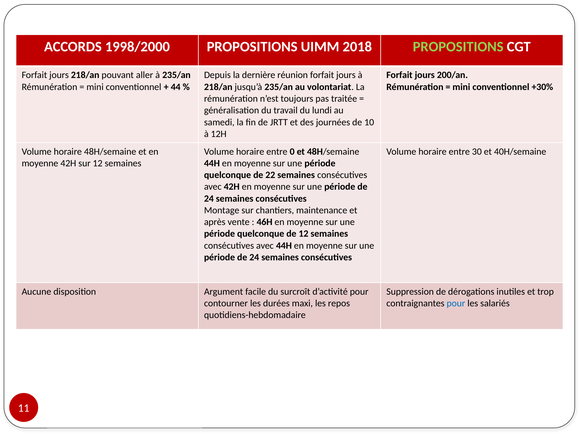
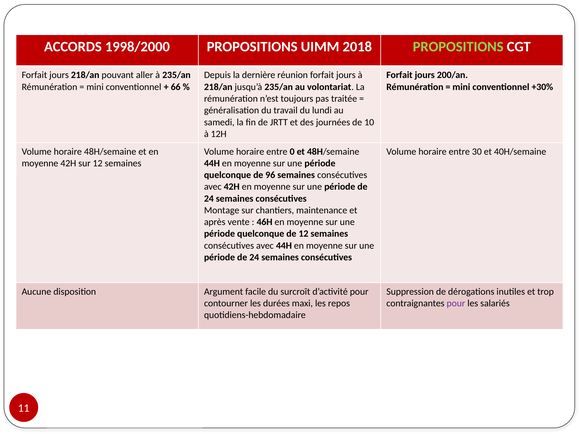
44: 44 -> 66 (176, 87)
22: 22 -> 96 (270, 175)
pour colour: blue -> purple (456, 303)
